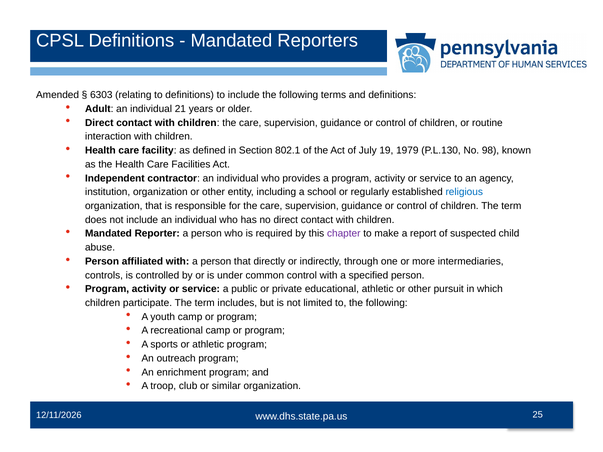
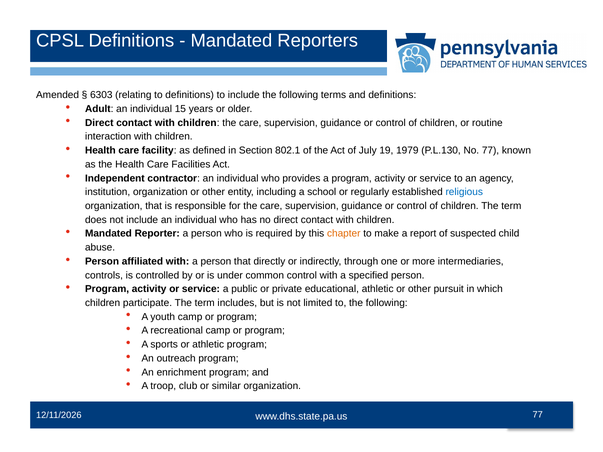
21: 21 -> 15 (180, 109)
No 98: 98 -> 77 (490, 151)
chapter colour: purple -> orange (344, 234)
25: 25 -> 77 (538, 415)
